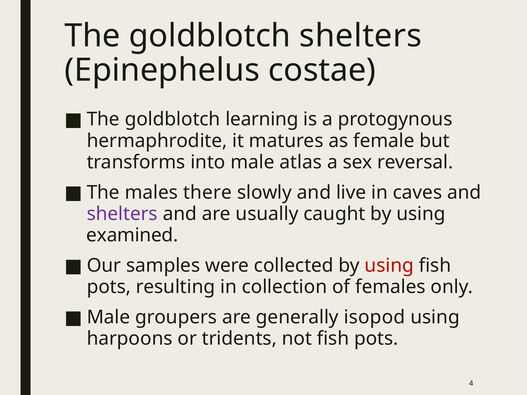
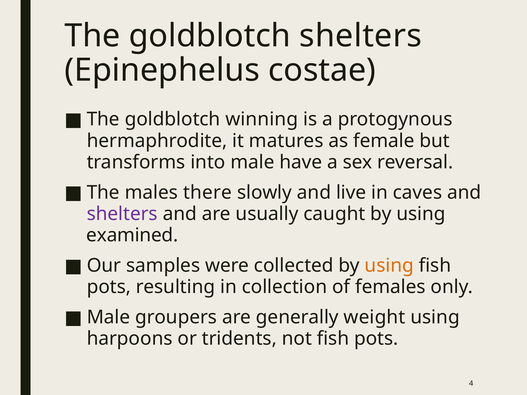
learning: learning -> winning (262, 119)
atlas: atlas -> have (301, 162)
using colour: red -> orange (389, 266)
isopod: isopod -> weight (374, 317)
